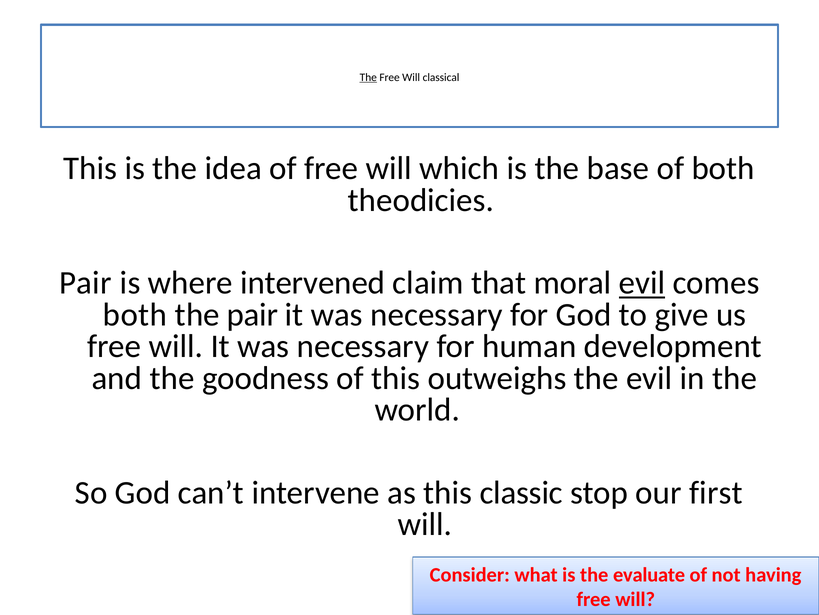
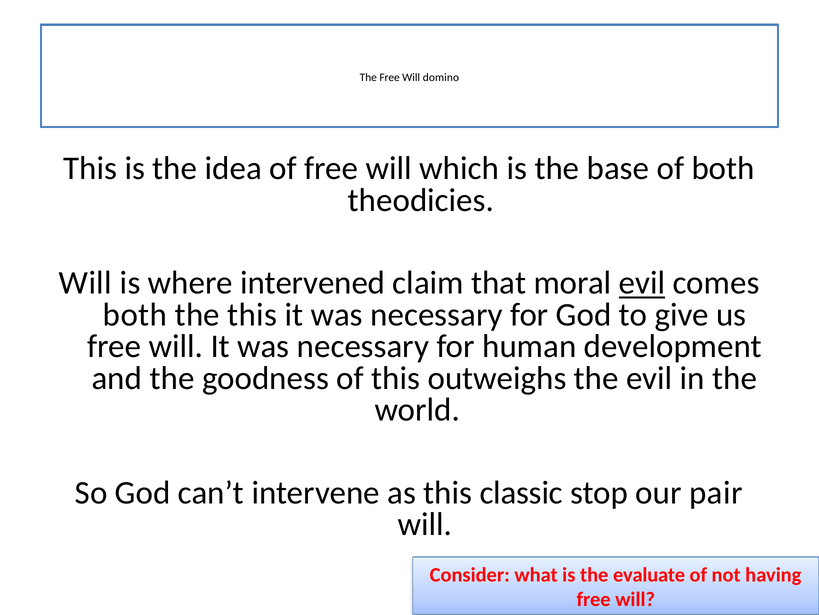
The underline: present -> none (368, 77)
classical: classical -> domino (441, 77)
Pair: Pair -> Will (85, 283)
the pair: pair -> this (252, 314)
first: first -> pair (716, 492)
